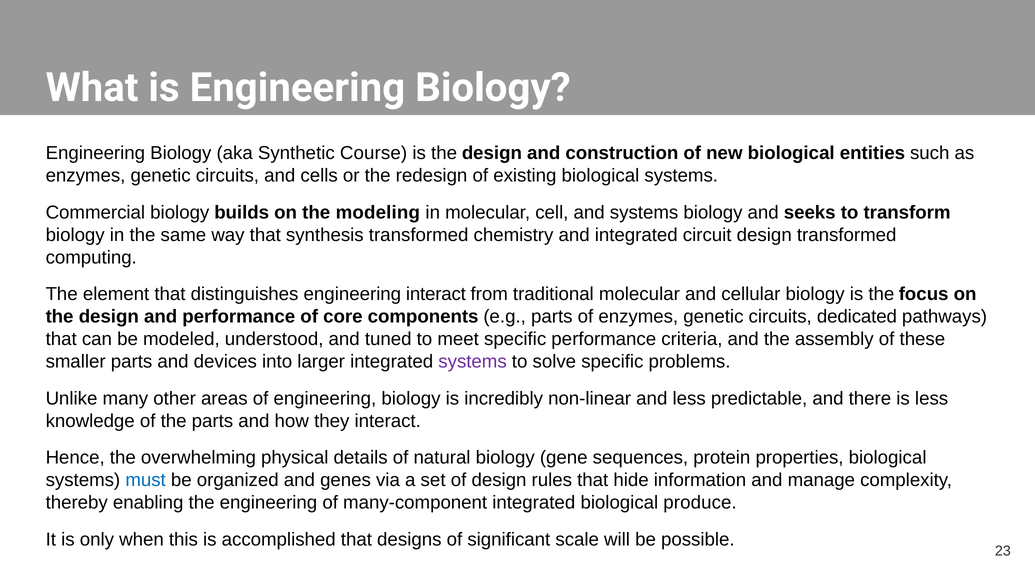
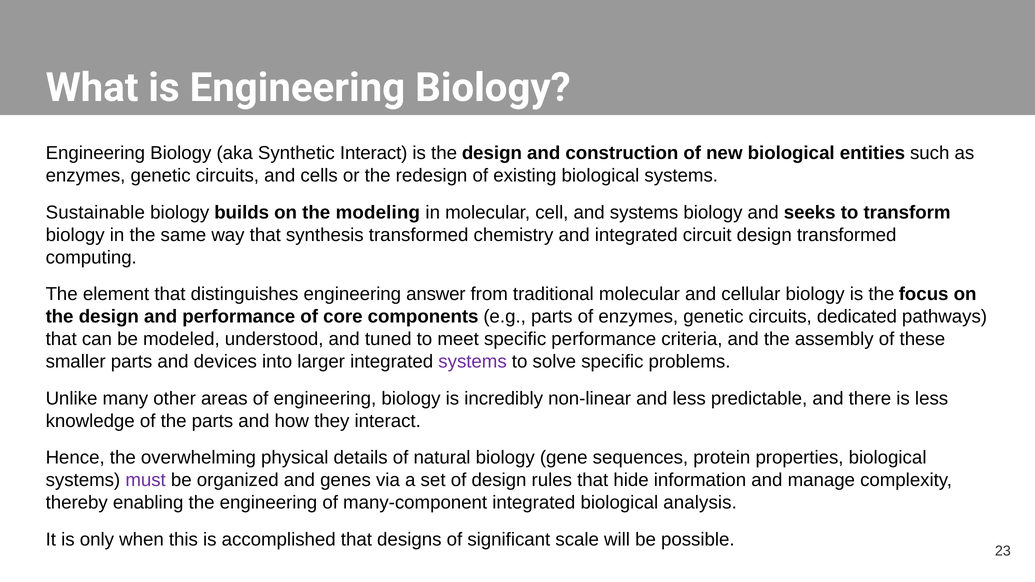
Synthetic Course: Course -> Interact (374, 153)
Commercial: Commercial -> Sustainable (95, 213)
engineering interact: interact -> answer (436, 294)
must colour: blue -> purple (146, 480)
produce: produce -> analysis (700, 503)
